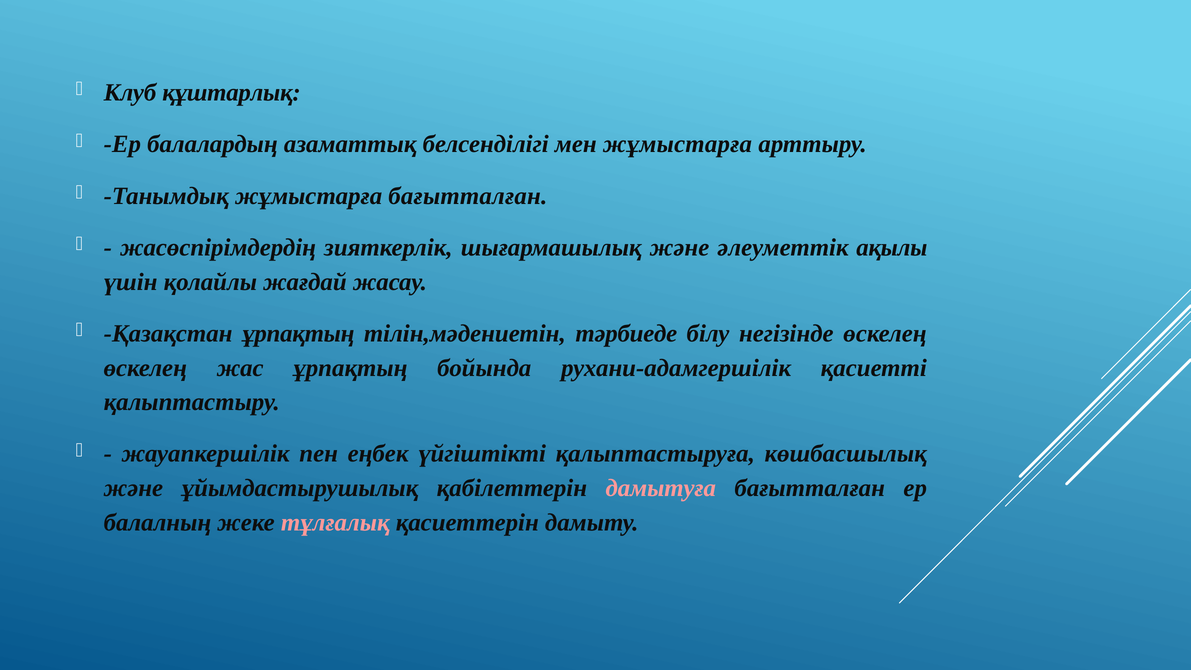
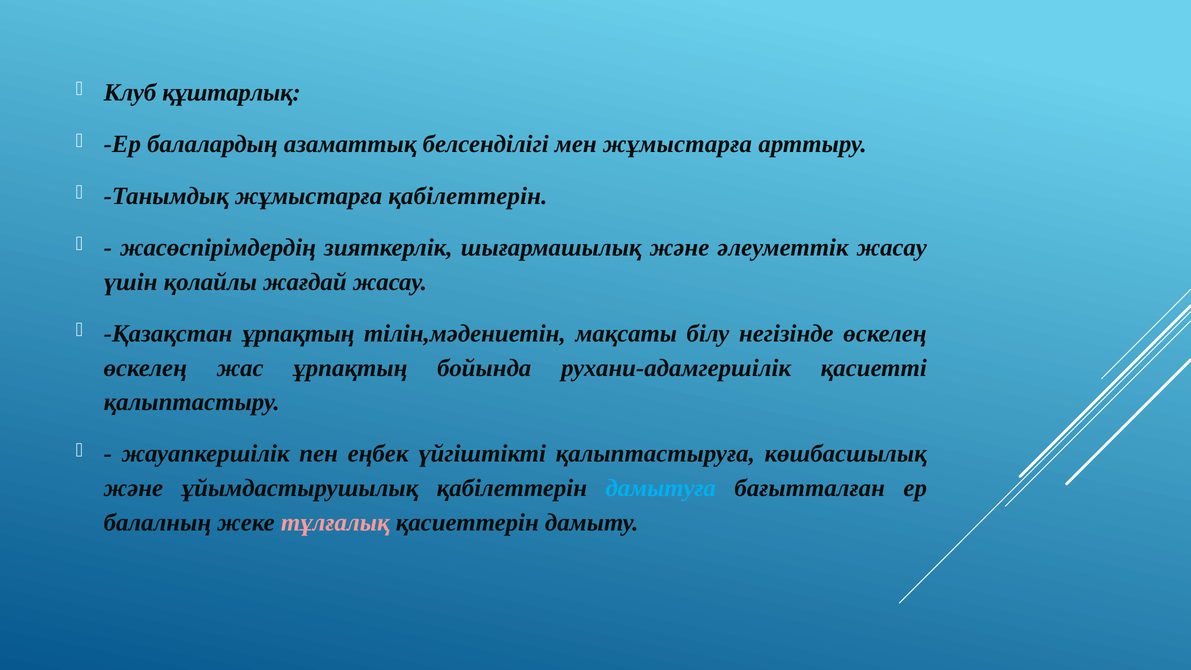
жұмыстарға бағытталған: бағытталған -> қабілеттерін (468, 196)
әлеуметтік ақылы: ақылы -> жасау (892, 248)
тәрбиеде: тәрбиеде -> мақсаты (626, 333)
дамытуға colour: pink -> light blue (661, 488)
